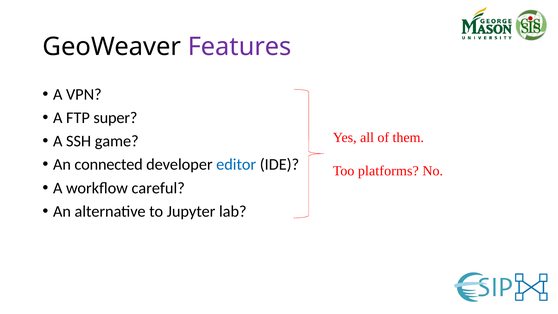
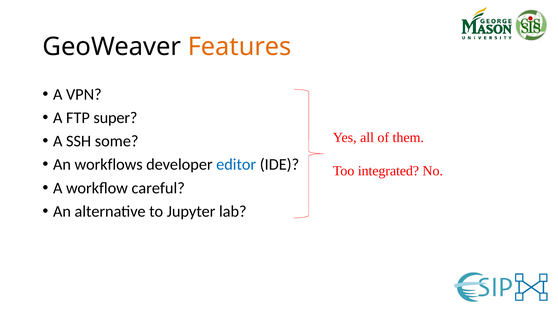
Features colour: purple -> orange (240, 47)
game: game -> some (117, 141)
connected: connected -> workflows (109, 165)
platforms: platforms -> integrated (388, 171)
